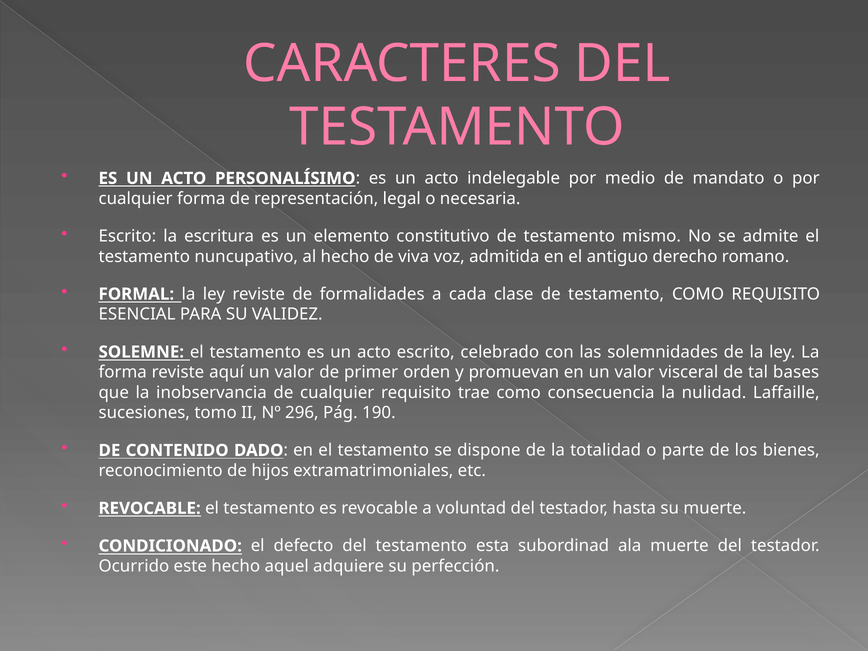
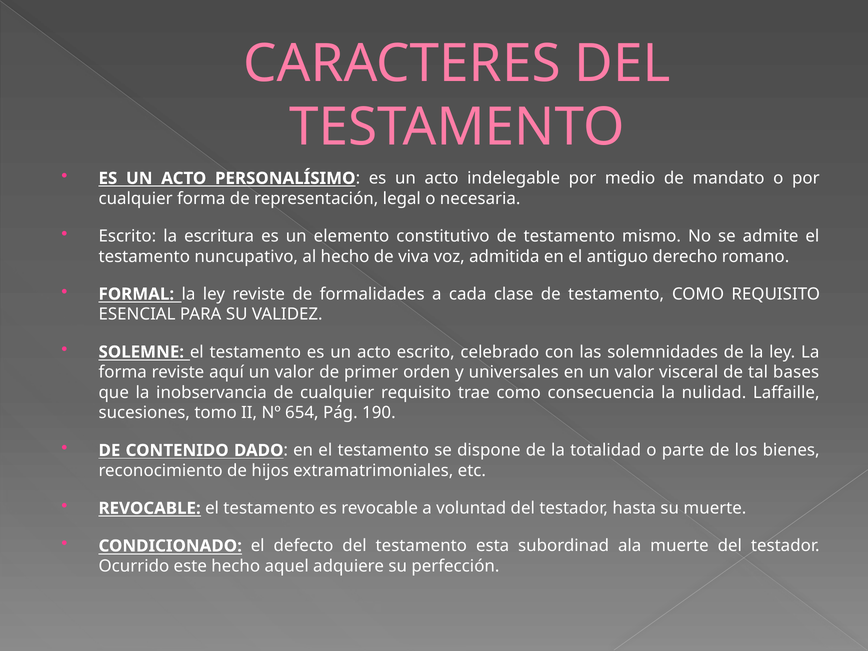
promuevan: promuevan -> universales (514, 372)
296: 296 -> 654 (302, 413)
